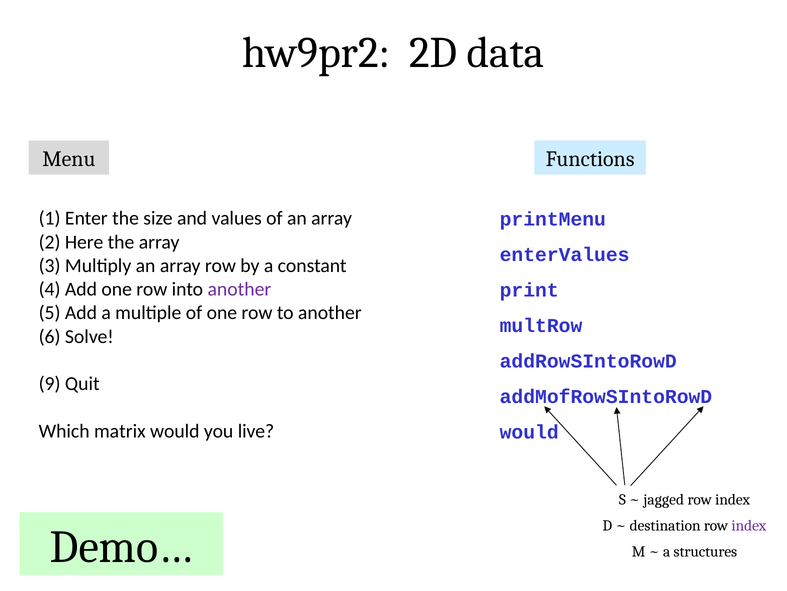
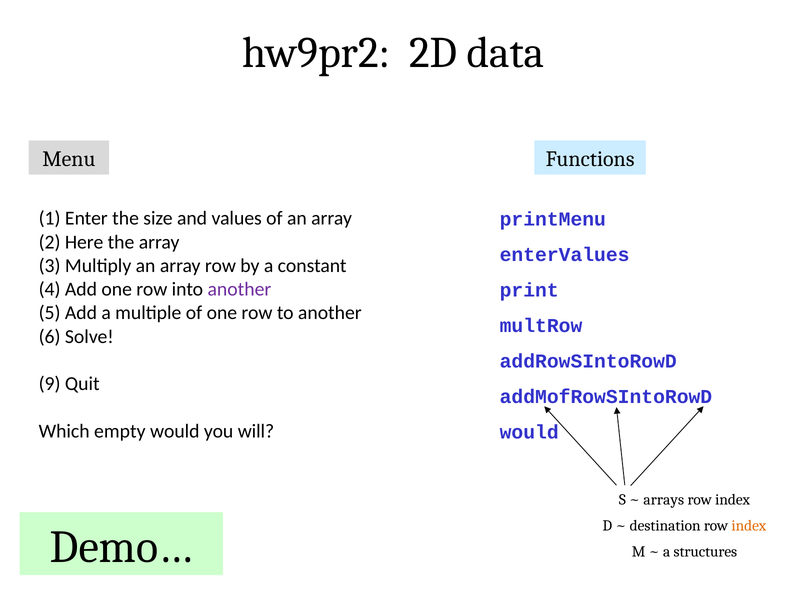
matrix: matrix -> empty (120, 431)
live: live -> will (256, 431)
jagged: jagged -> arrays (664, 499)
index colour: purple -> orange (749, 525)
